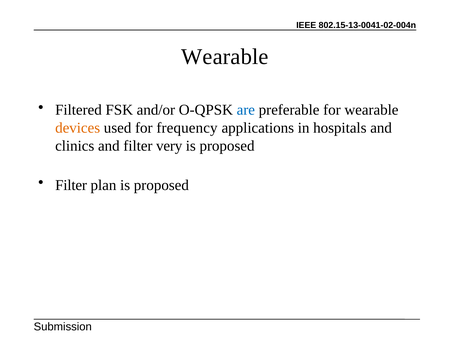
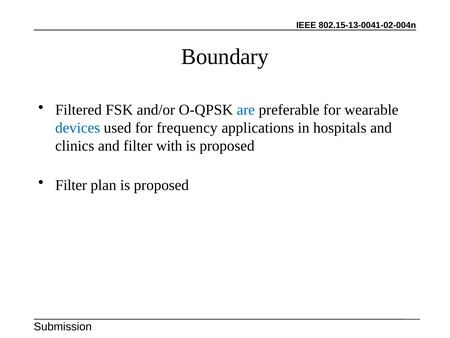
Wearable: Wearable -> Boundary (225, 57)
devices colour: orange -> blue (78, 128)
very: very -> with (169, 146)
